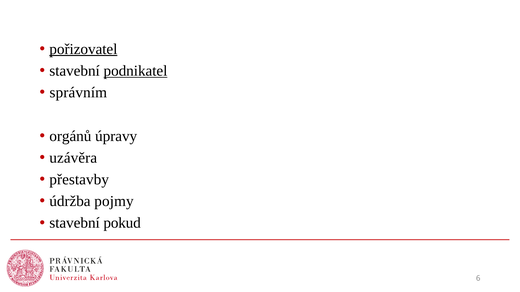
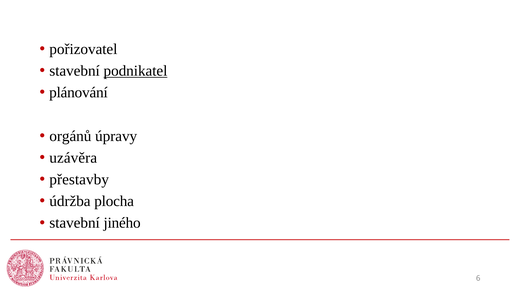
pořizovatel underline: present -> none (83, 49)
správním: správním -> plánování (78, 93)
pojmy: pojmy -> plocha (114, 202)
pokud: pokud -> jiného (122, 223)
